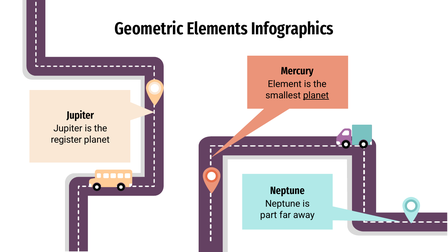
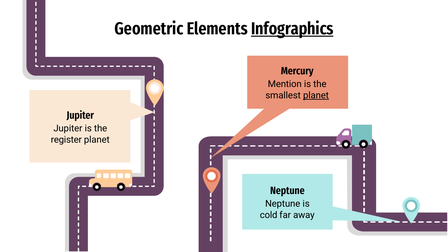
Infographics underline: none -> present (292, 29)
Element: Element -> Mention (285, 84)
part: part -> cold (269, 215)
